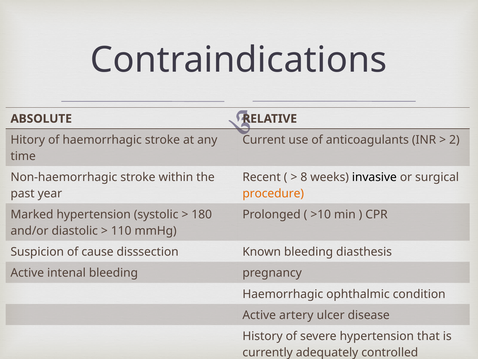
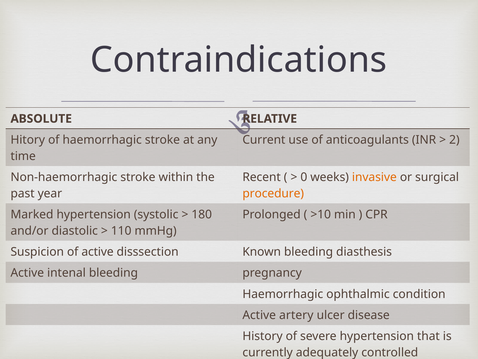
8: 8 -> 0 (304, 177)
invasive colour: black -> orange (374, 177)
of cause: cause -> active (98, 252)
